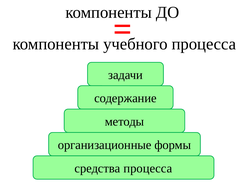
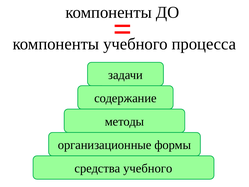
средства процесса: процесса -> учебного (148, 168)
